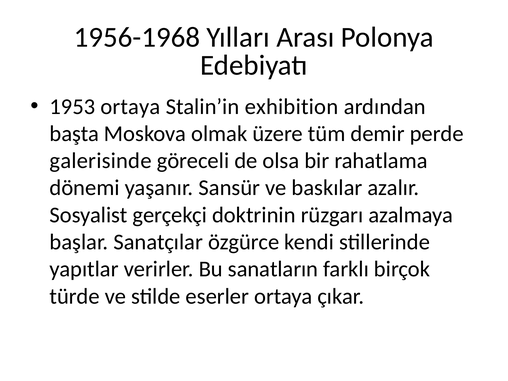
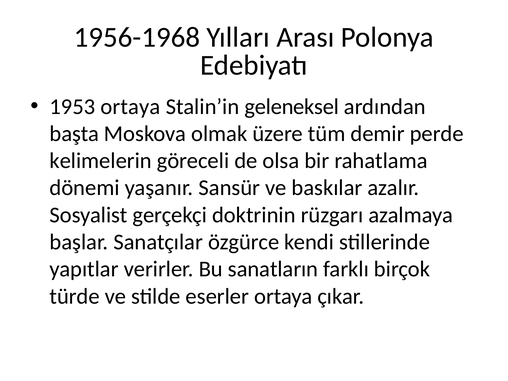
exhibition: exhibition -> geleneksel (292, 107)
galerisinde: galerisinde -> kelimelerin (101, 161)
